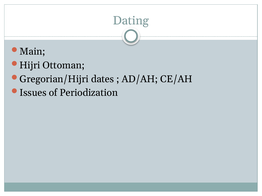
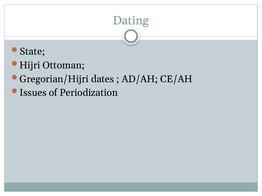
Main: Main -> State (32, 52)
